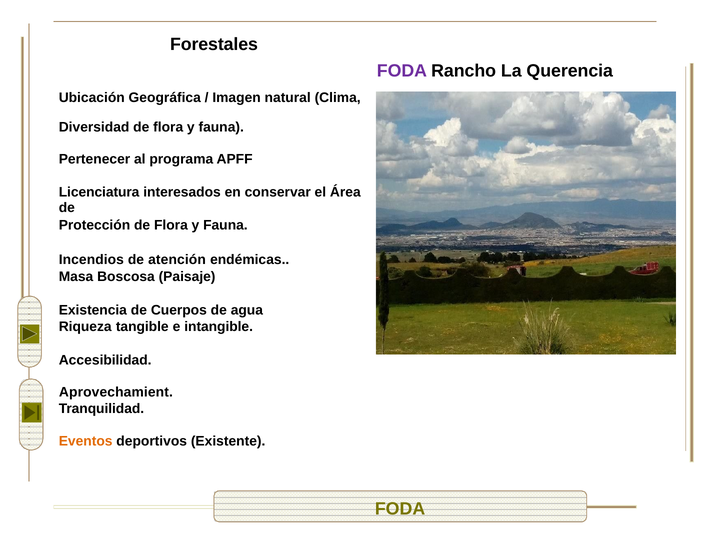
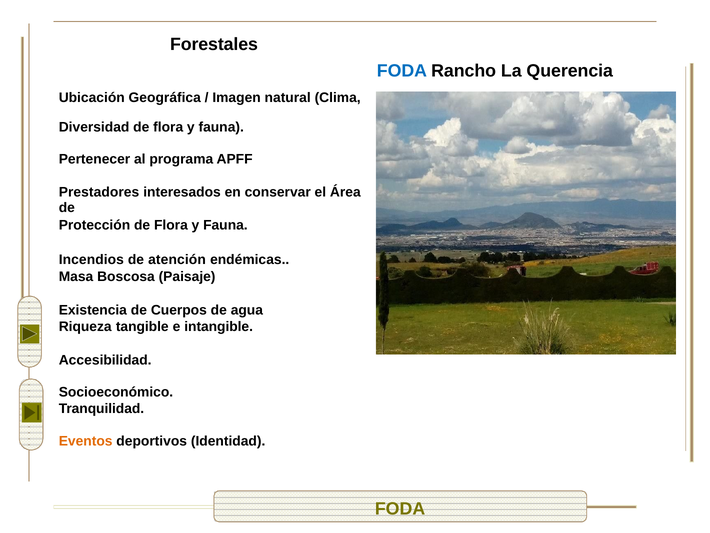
FODA colour: purple -> blue (402, 71)
Licenciatura: Licenciatura -> Prestadores (99, 192)
Aprovechamient: Aprovechamient -> Socioeconómico (116, 392)
Existente: Existente -> Identidad (228, 441)
